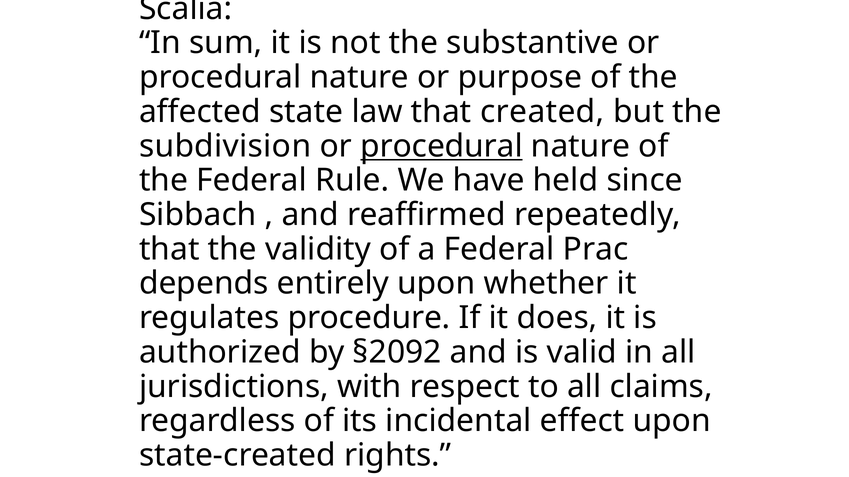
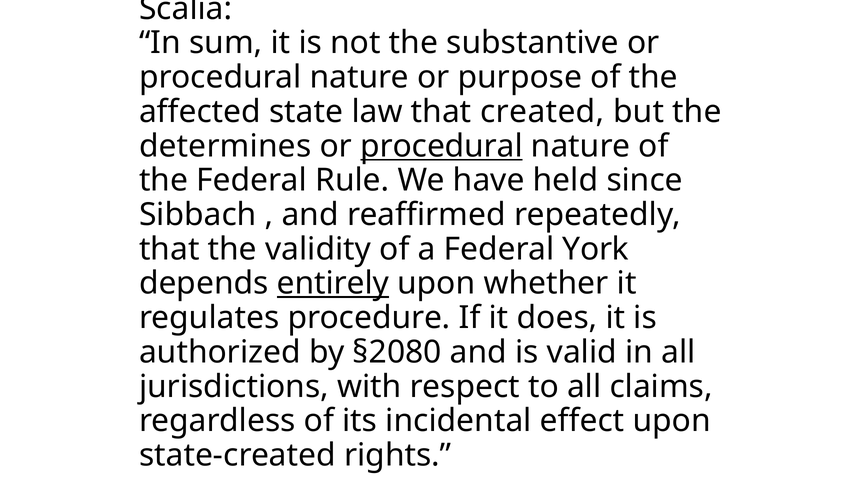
subdivision: subdivision -> determines (225, 146)
Prac: Prac -> York (596, 249)
entirely underline: none -> present (333, 284)
§2092: §2092 -> §2080 (397, 353)
